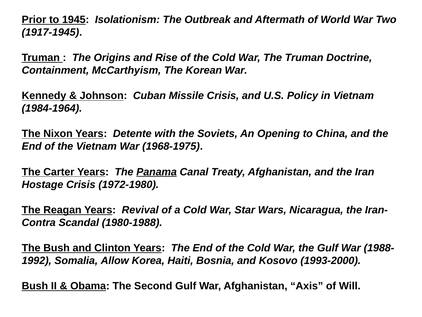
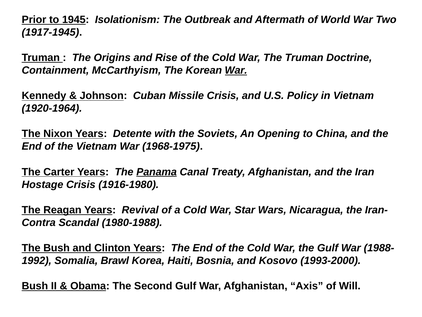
War underline: none -> present (236, 70)
1984-1964: 1984-1964 -> 1920-1964 (52, 108)
1972-1980: 1972-1980 -> 1916-1980 (129, 184)
Allow: Allow -> Brawl (115, 260)
